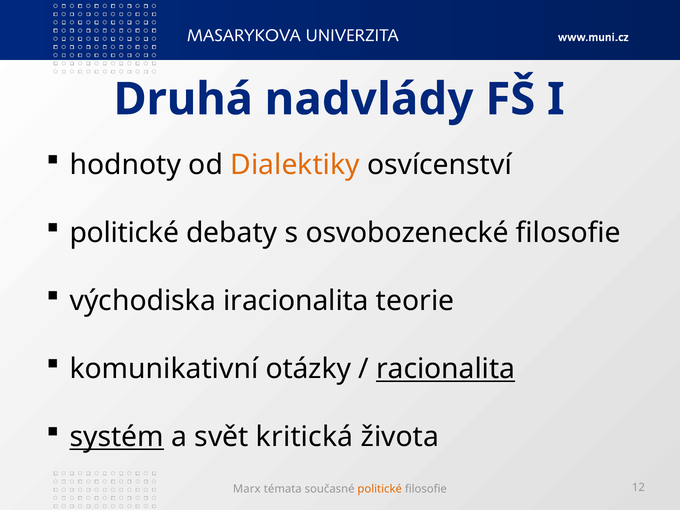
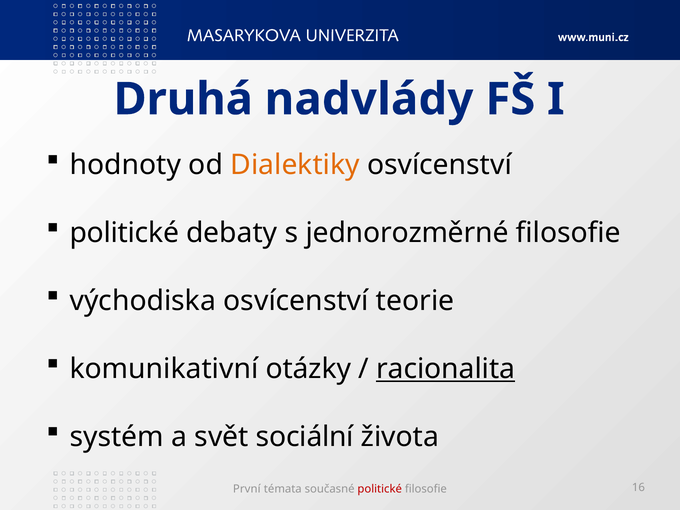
osvobozenecké: osvobozenecké -> jednorozměrné (407, 233)
východiska iracionalita: iracionalita -> osvícenství (296, 301)
systém underline: present -> none (117, 437)
kritická: kritická -> sociální (305, 437)
Marx: Marx -> První (247, 489)
politické colour: orange -> red (380, 489)
12: 12 -> 16 (638, 487)
